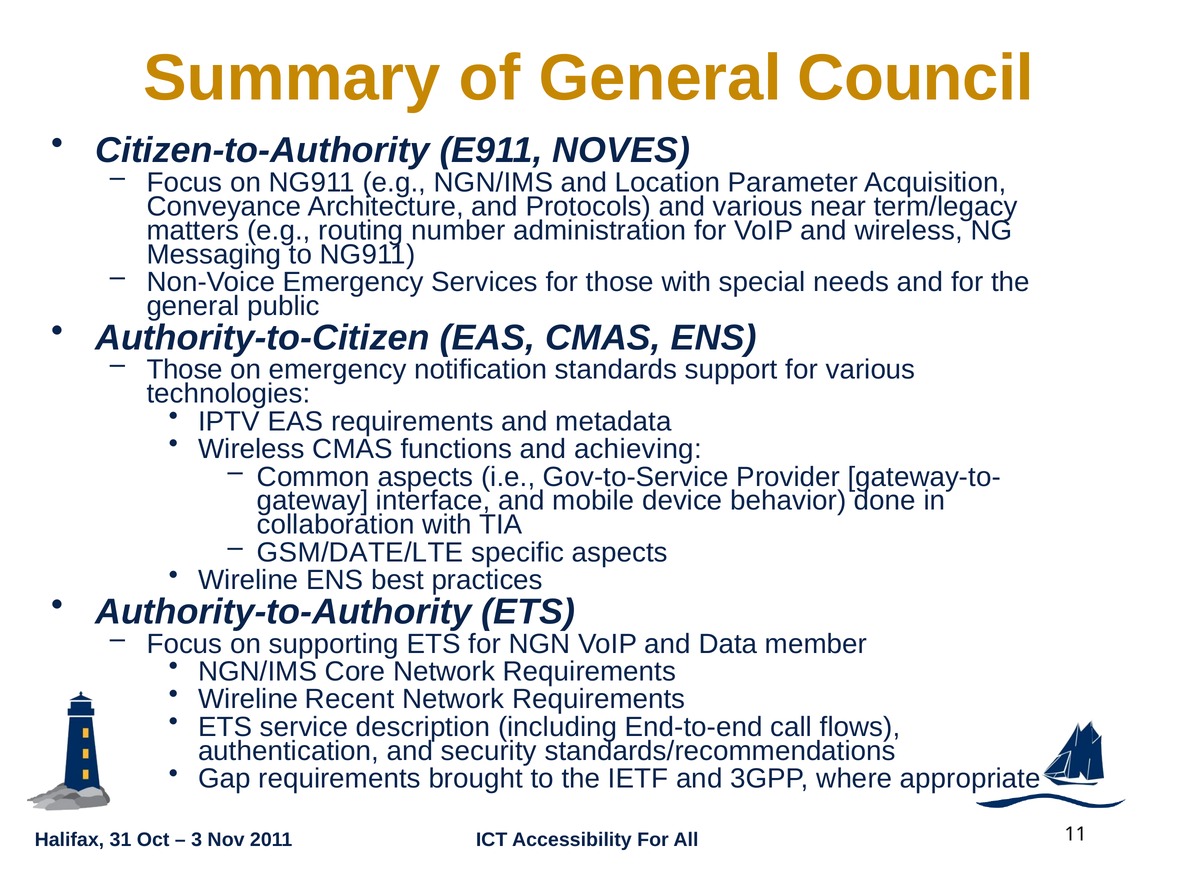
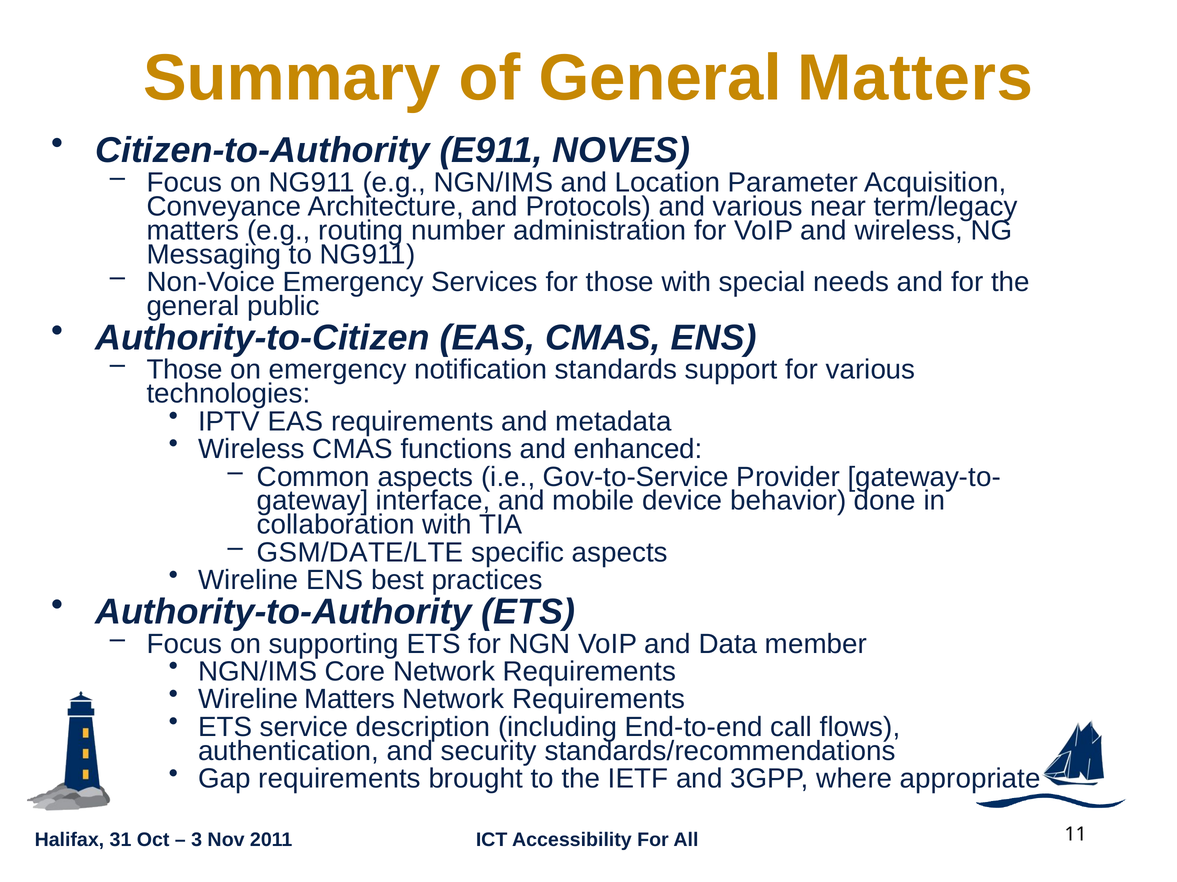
General Council: Council -> Matters (915, 78)
achieving: achieving -> enhanced (638, 449)
Wireline Recent: Recent -> Matters (350, 700)
